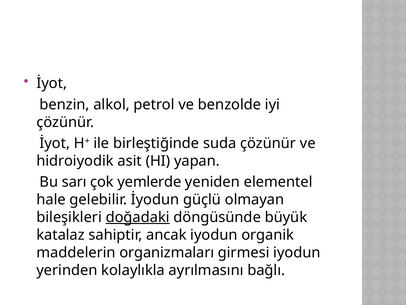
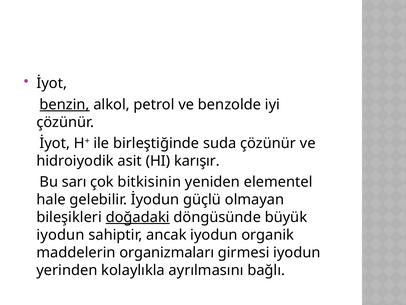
benzin underline: none -> present (65, 104)
yapan: yapan -> karışır (197, 161)
yemlerde: yemlerde -> bitkisinin (149, 182)
katalaz: katalaz -> iyodun (60, 235)
